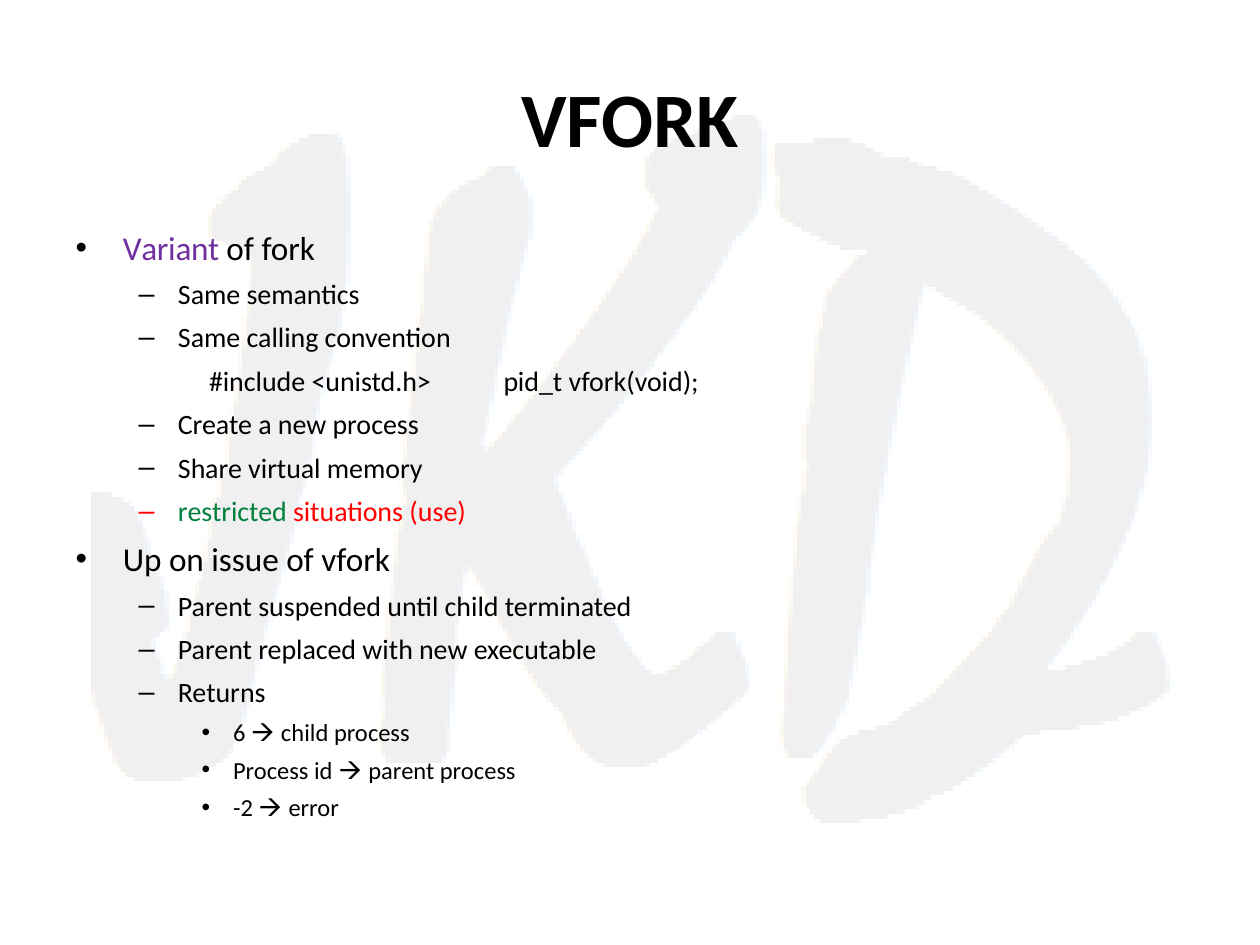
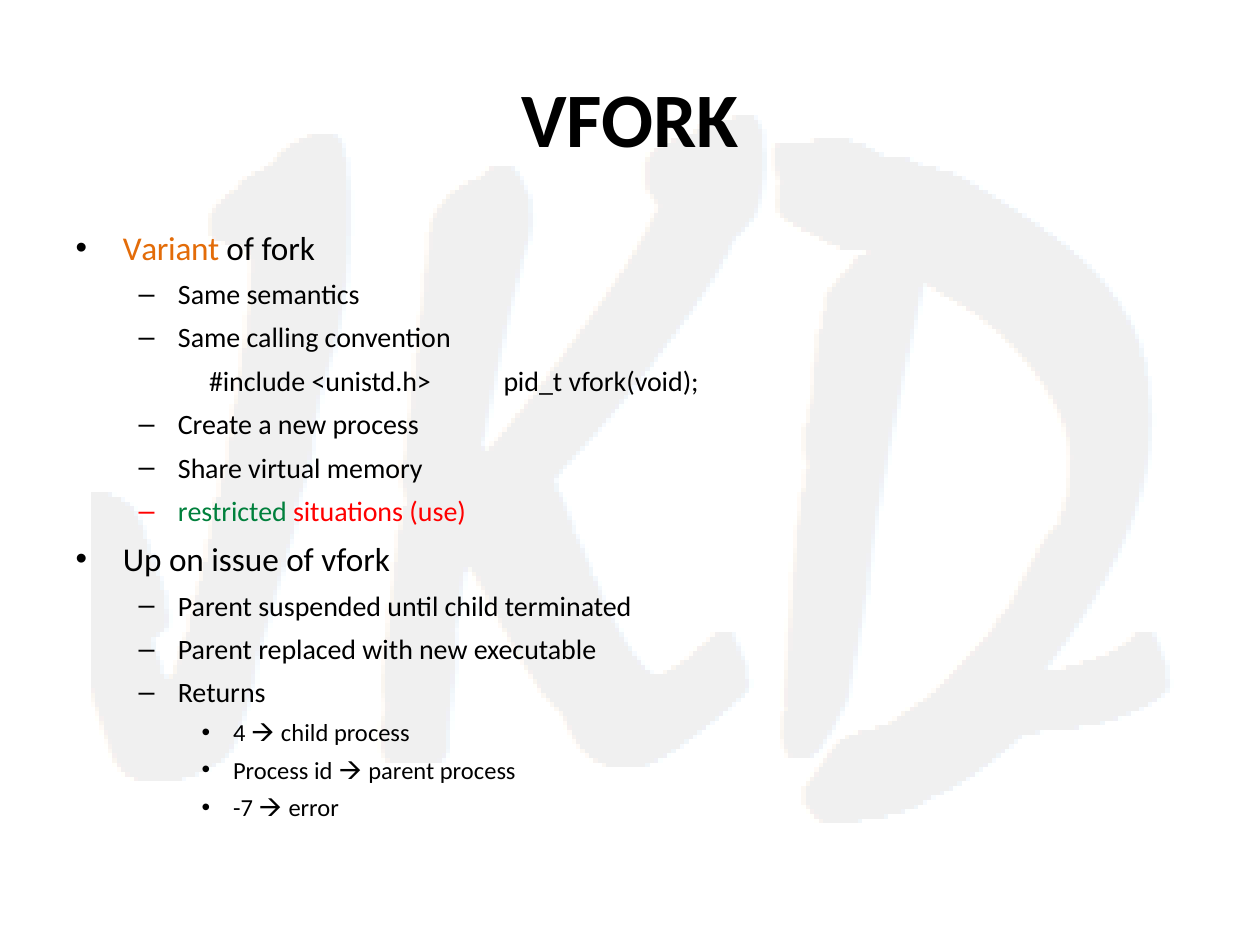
Variant colour: purple -> orange (171, 249)
6: 6 -> 4 (239, 733)
-2: -2 -> -7 (243, 809)
